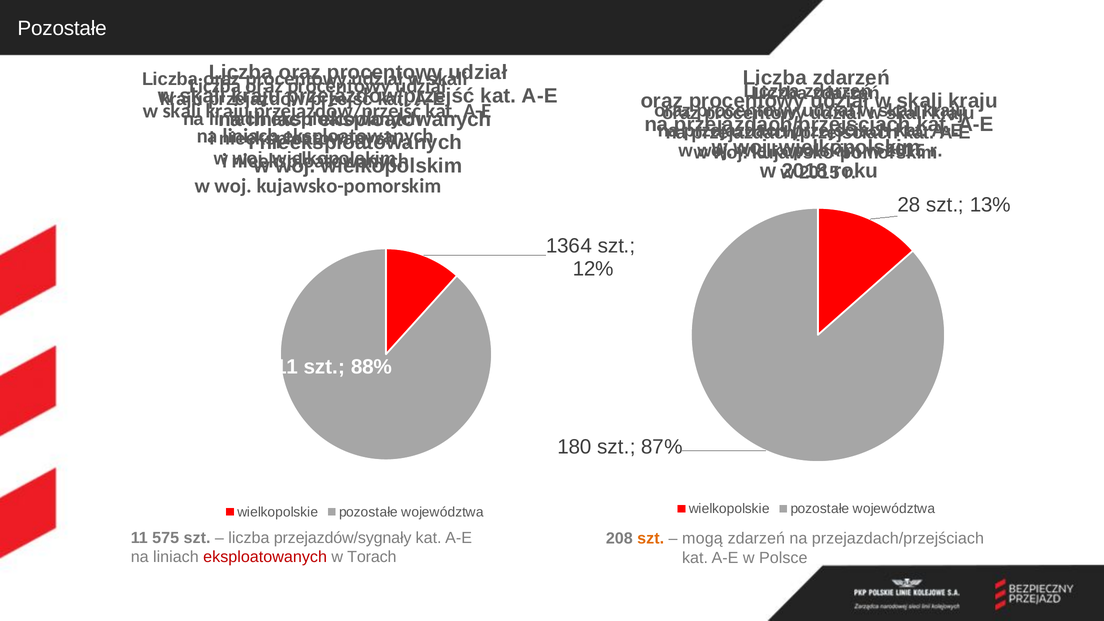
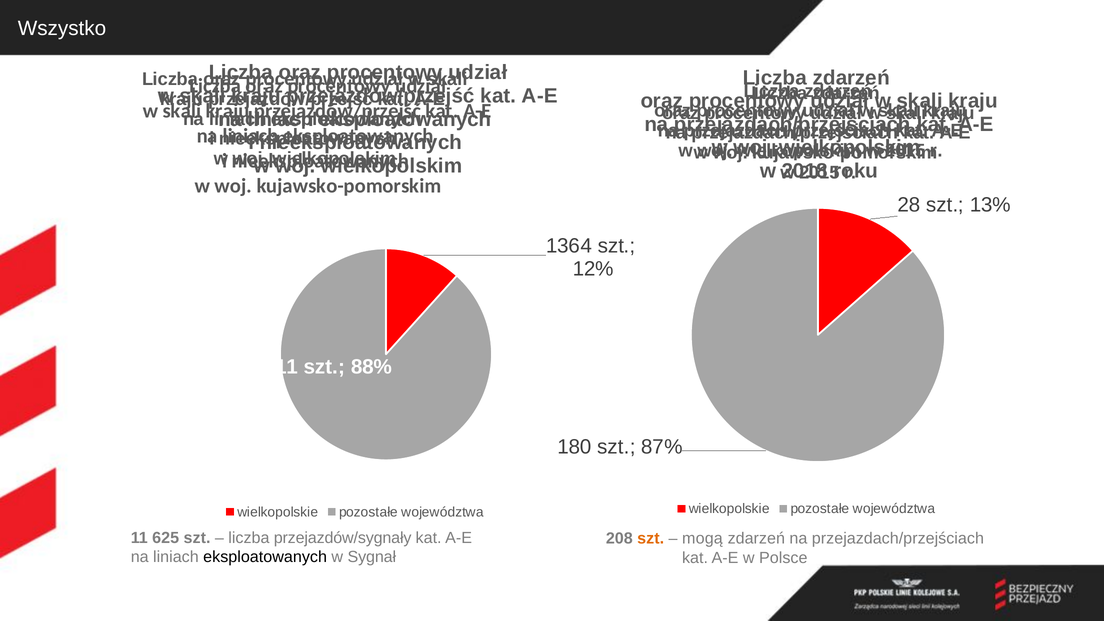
Pozostałe: Pozostałe -> Wszystko (62, 28)
575: 575 -> 625 (166, 538)
eksploatowanych colour: red -> black (265, 557)
Torach: Torach -> Sygnał (372, 557)
